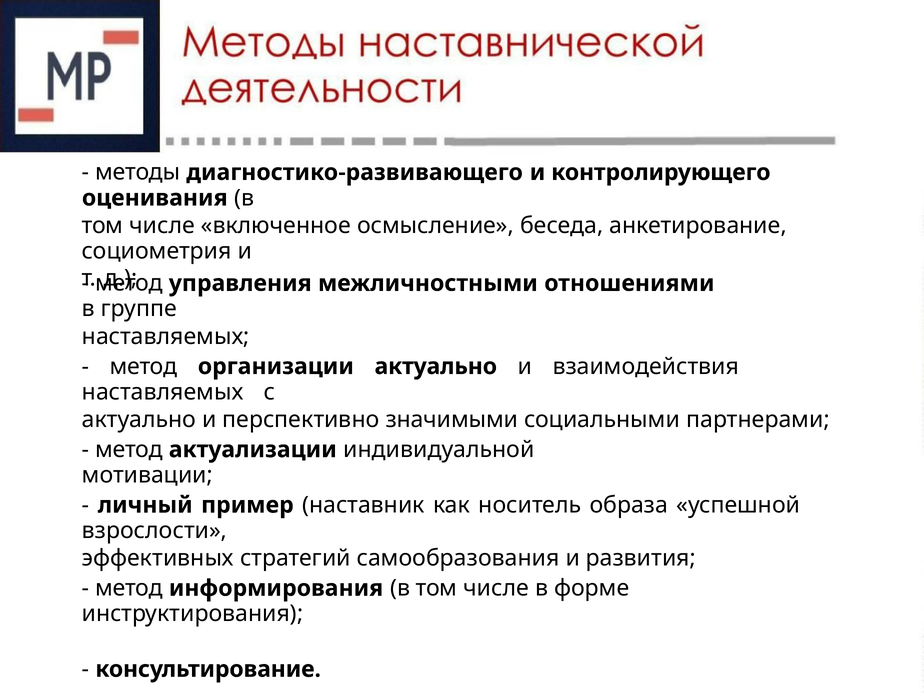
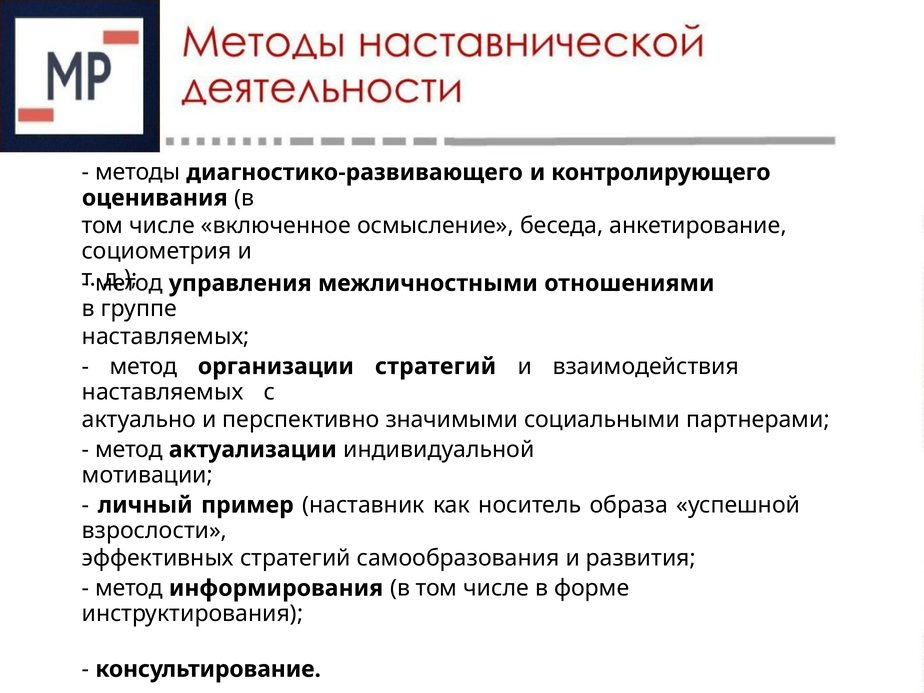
организации актуально: актуально -> стратегий (436, 366)
